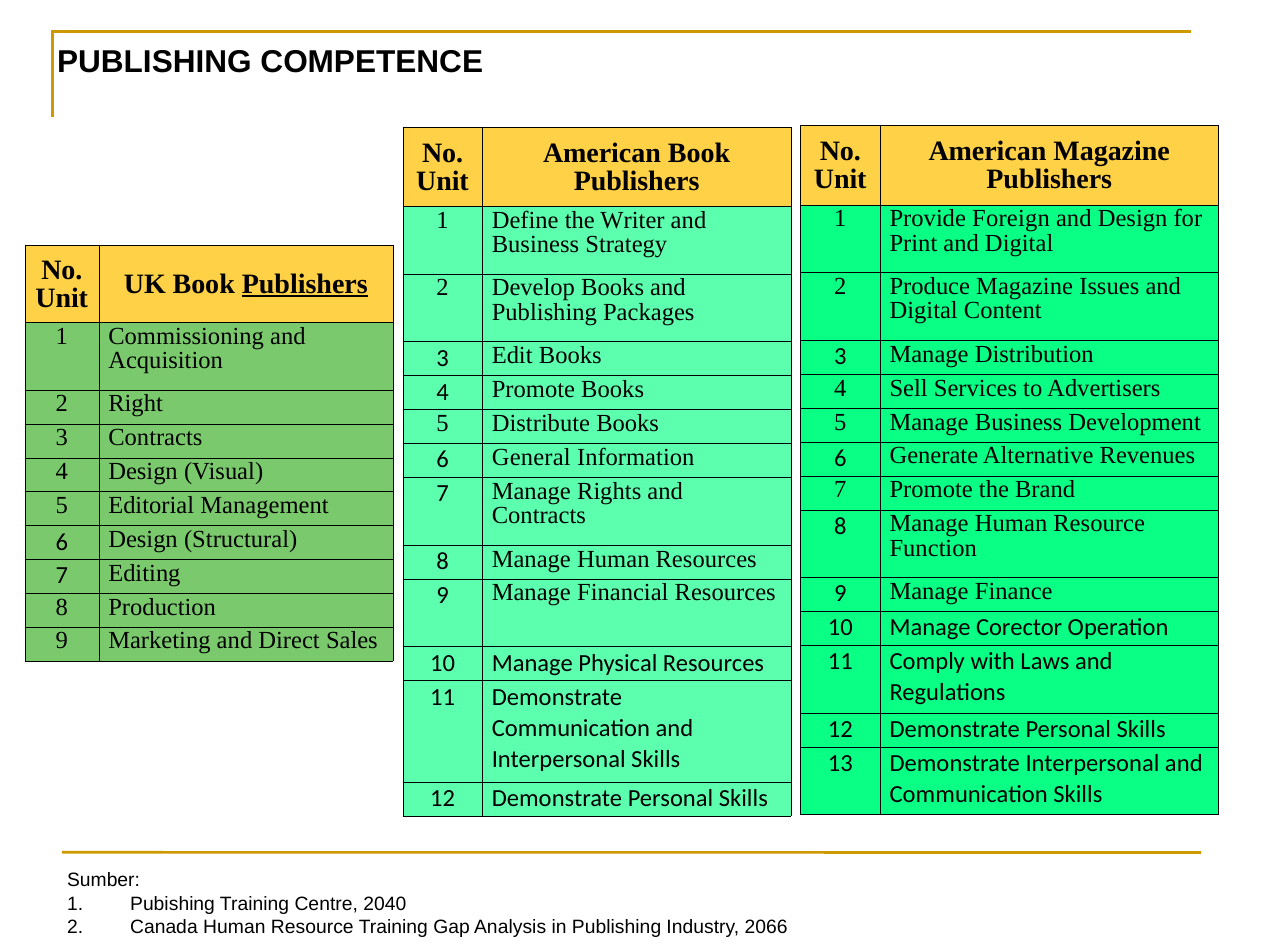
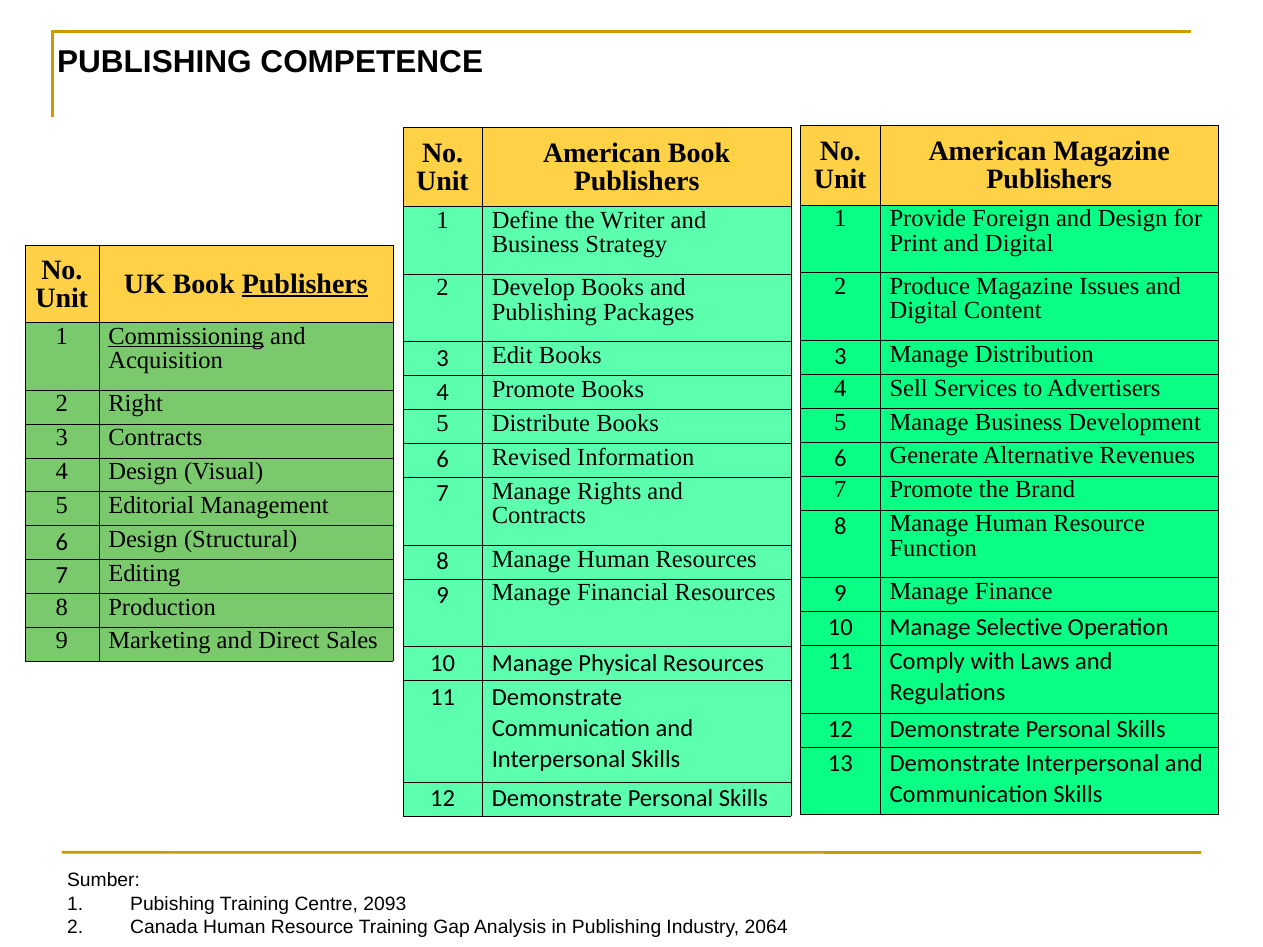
Commissioning underline: none -> present (186, 336)
General: General -> Revised (531, 457)
Corector: Corector -> Selective (1019, 628)
2040: 2040 -> 2093 (385, 904)
2066: 2066 -> 2064 (766, 927)
